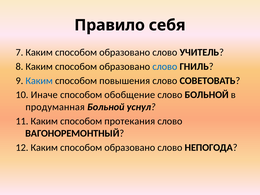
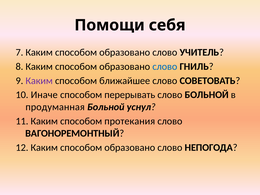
Правило: Правило -> Помощи (110, 25)
Каким colour: blue -> purple (39, 81)
повышения: повышения -> ближайшее (125, 81)
обобщение: обобщение -> перерывать (130, 95)
